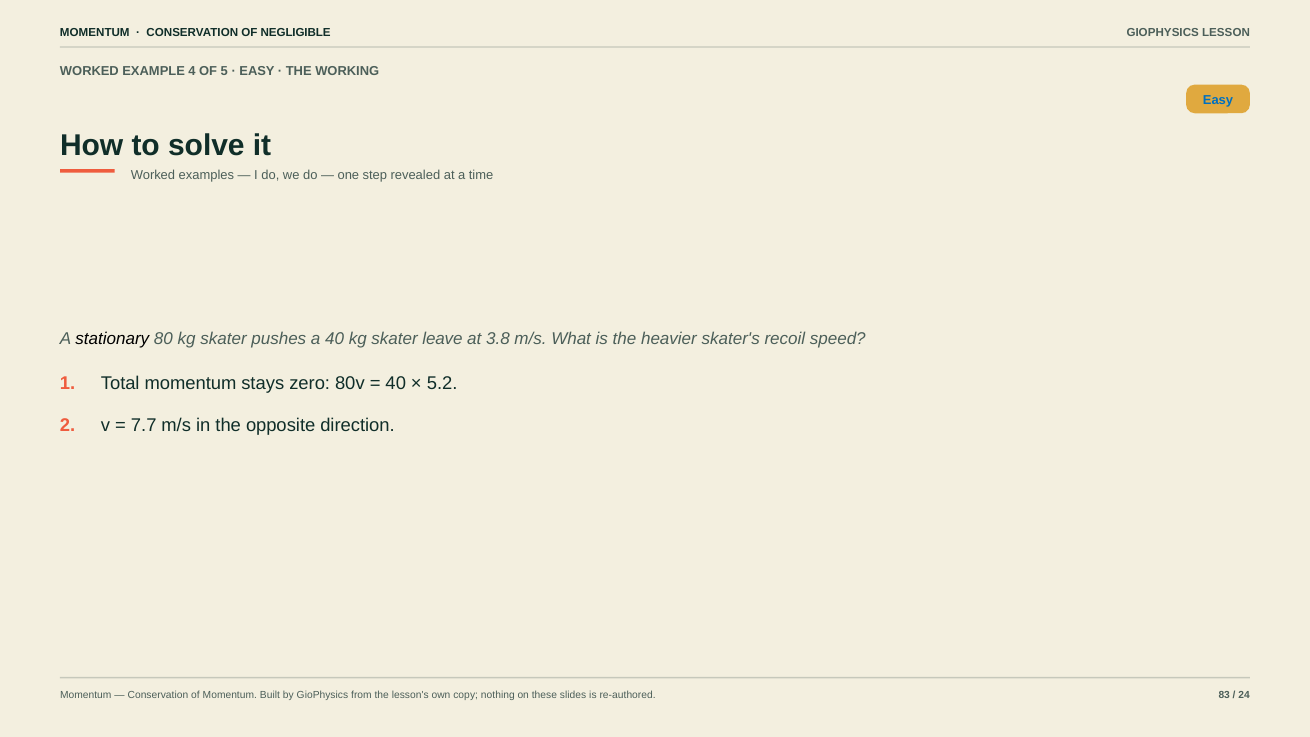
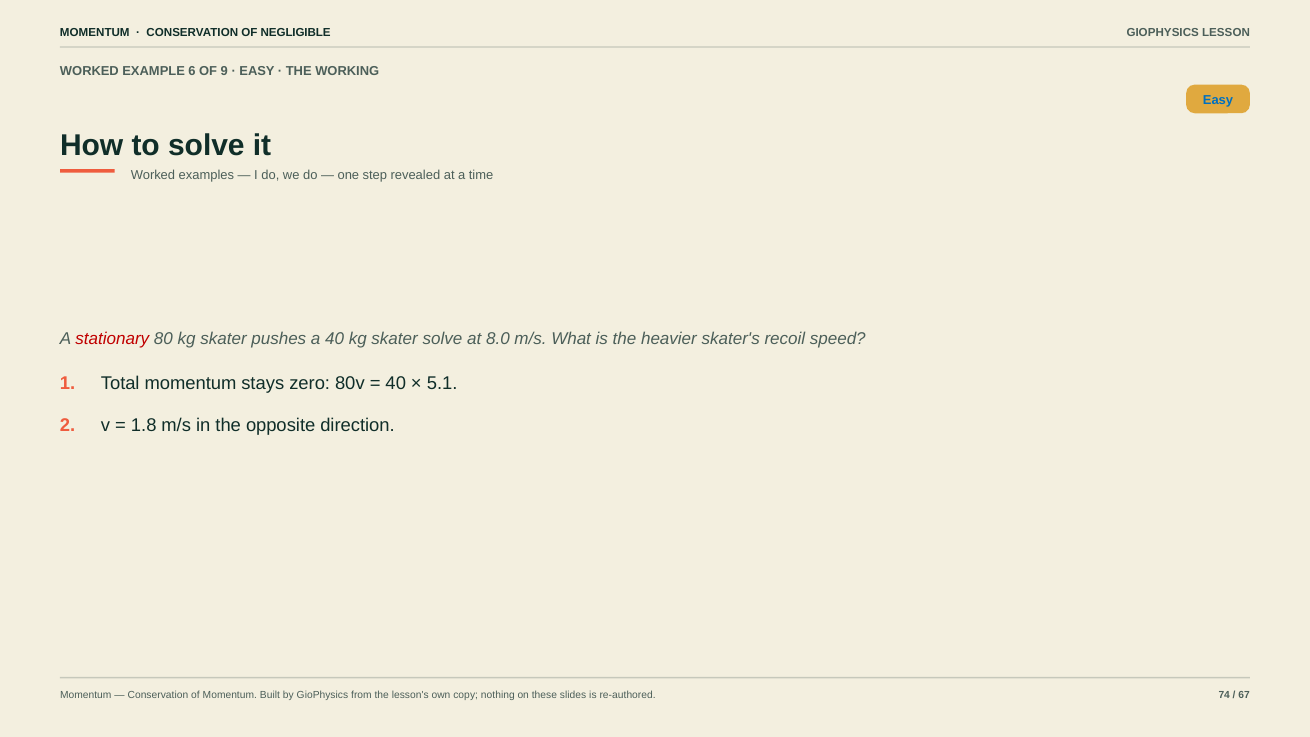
4: 4 -> 6 (192, 71)
5: 5 -> 9 (224, 71)
stationary colour: black -> red (112, 339)
skater leave: leave -> solve (442, 339)
3.8: 3.8 -> 8.0 (498, 339)
5.2: 5.2 -> 5.1 (442, 384)
7.7: 7.7 -> 1.8 (144, 426)
83: 83 -> 74 (1224, 695)
24: 24 -> 67 (1244, 695)
